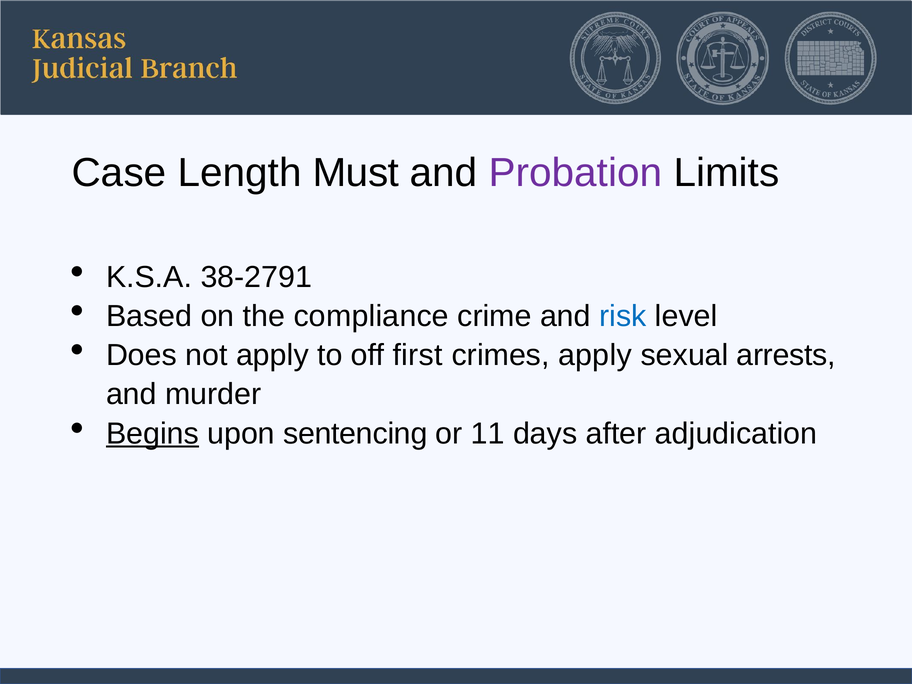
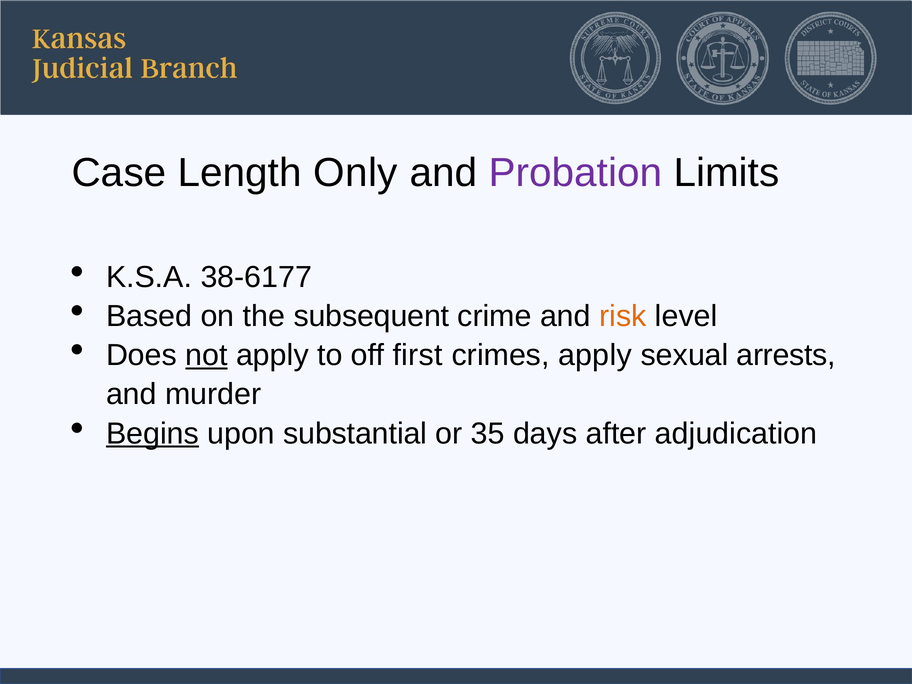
Must: Must -> Only (355, 173)
38-2791: 38-2791 -> 38-6177 (256, 277)
compliance: compliance -> subsequent (371, 316)
risk colour: blue -> orange (623, 316)
not underline: none -> present (206, 355)
sentencing: sentencing -> substantial (355, 433)
11: 11 -> 35 (488, 433)
